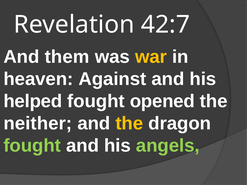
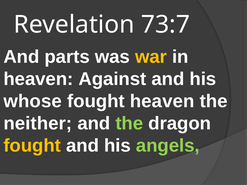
42:7: 42:7 -> 73:7 (165, 25)
them: them -> parts (67, 57)
helped: helped -> whose (33, 101)
fought opened: opened -> heaven (162, 101)
the colour: yellow -> light green (129, 124)
fought colour: light green -> yellow (32, 146)
